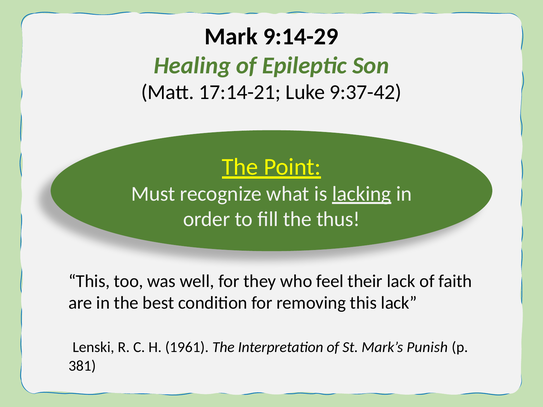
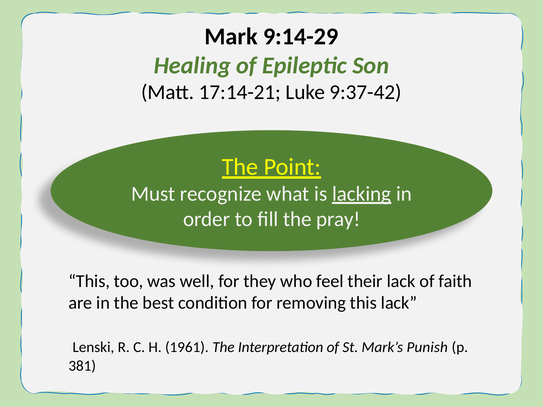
thus: thus -> pray (338, 219)
